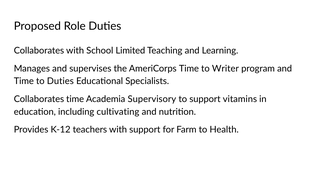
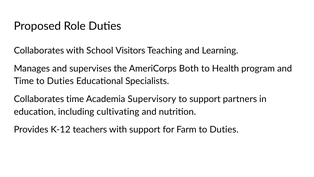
Limited: Limited -> Visitors (130, 50)
AmeriCorps Time: Time -> Both (189, 68)
Writer: Writer -> Health (225, 68)
vitamins: vitamins -> partners (240, 99)
Farm to Health: Health -> Duties (224, 129)
